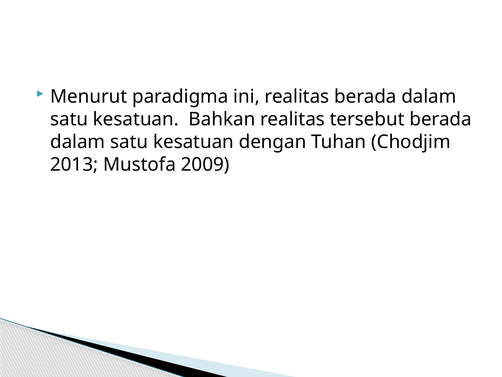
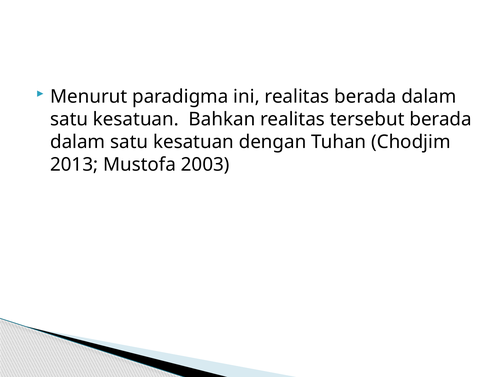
2009: 2009 -> 2003 (205, 164)
